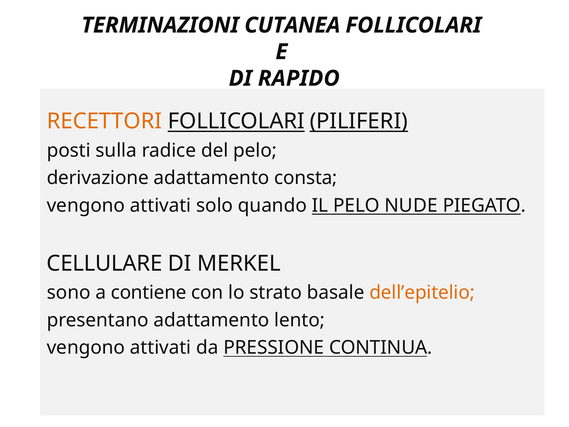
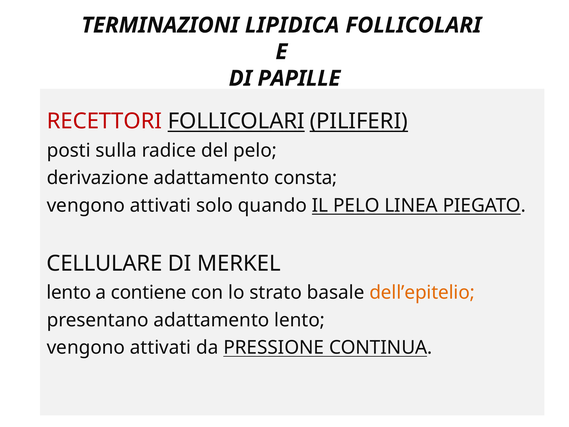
CUTANEA: CUTANEA -> LIPIDICA (292, 25)
RAPIDO: RAPIDO -> PAPILLE (299, 78)
RECETTORI colour: orange -> red (104, 121)
NUDE: NUDE -> LINEA (411, 205)
sono: sono -> lento (69, 292)
